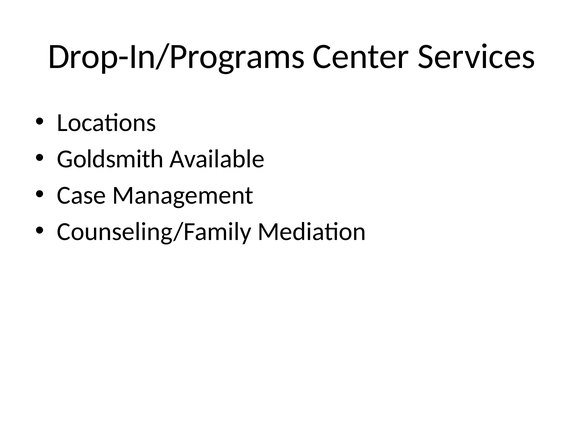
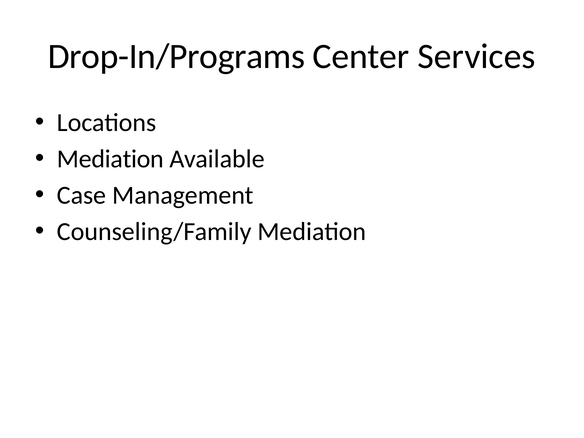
Goldsmith: Goldsmith -> Mediation (110, 159)
